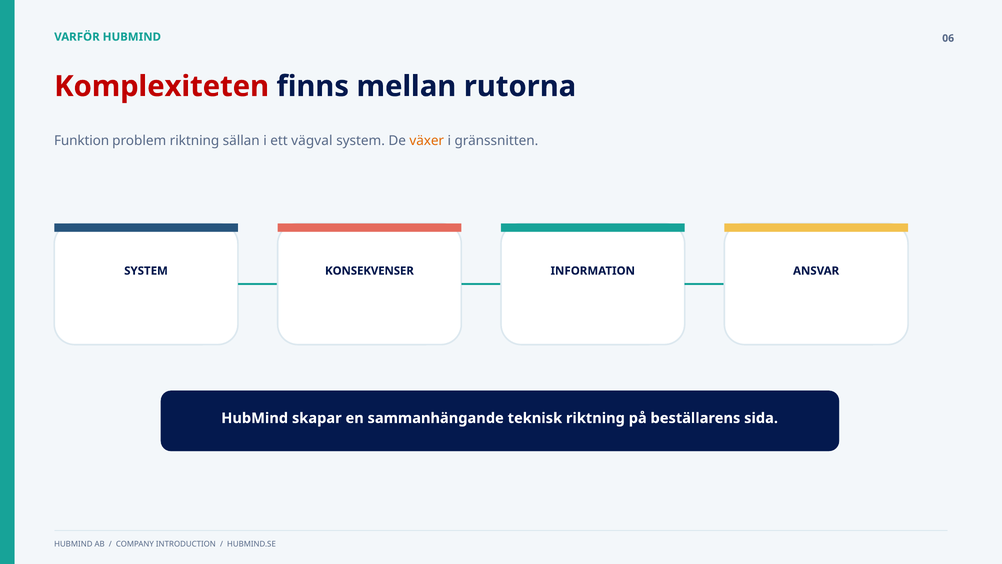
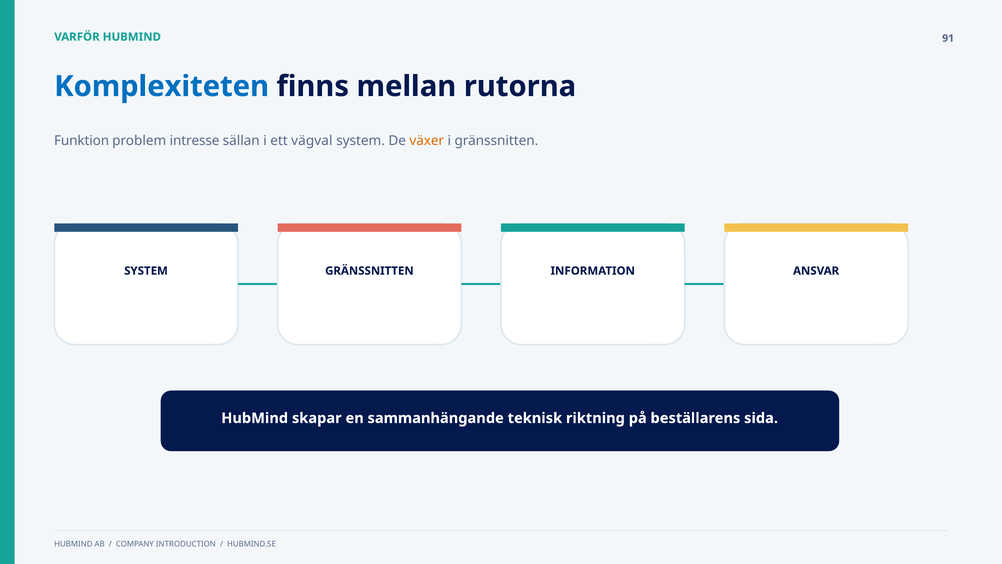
06: 06 -> 91 (948, 38)
Komplexiteten colour: red -> blue (162, 86)
problem riktning: riktning -> intresse (195, 141)
SYSTEM KONSEKVENSER: KONSEKVENSER -> GRÄNSSNITTEN (369, 271)
